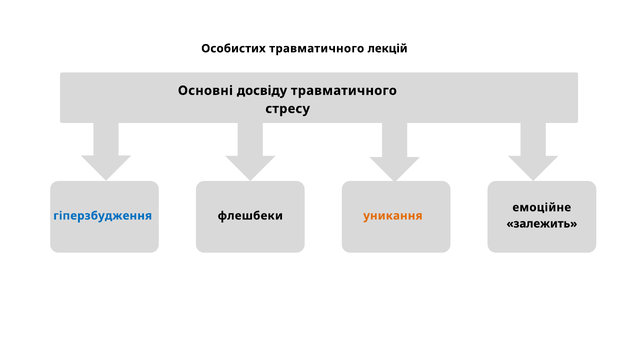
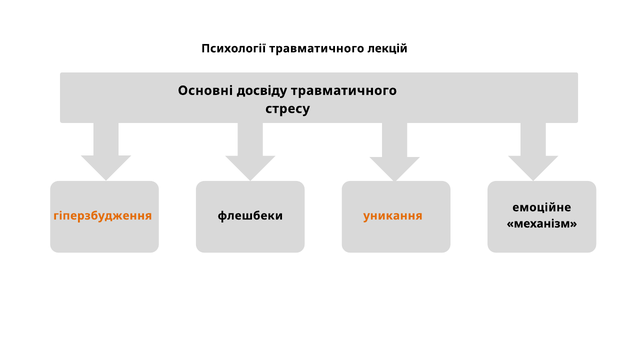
Особистих: Особистих -> Психології (233, 49)
гіперзбудження colour: blue -> orange (103, 216)
залежить: залежить -> механізм (542, 224)
